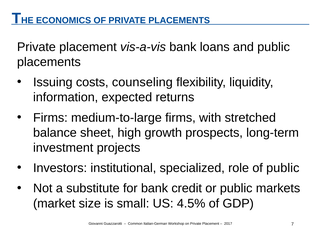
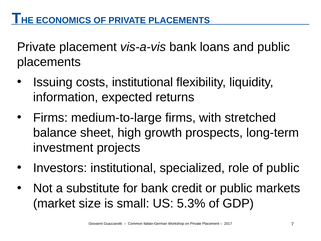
costs counseling: counseling -> institutional (142, 82)
4.5%: 4.5% -> 5.3% (191, 203)
